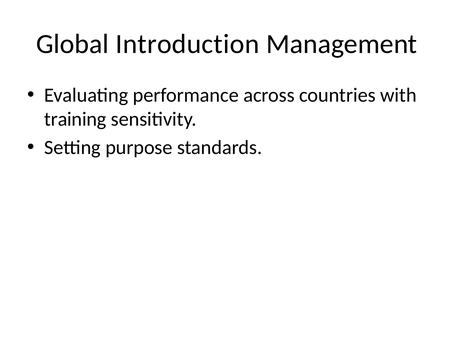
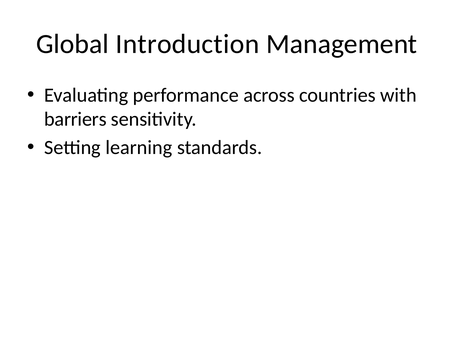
training: training -> barriers (75, 119)
purpose: purpose -> learning (139, 148)
